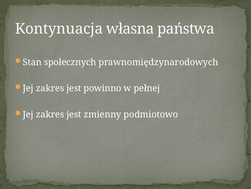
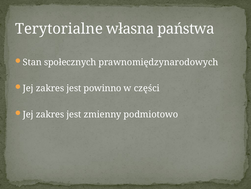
Kontynuacja: Kontynuacja -> Terytorialne (59, 29)
pełnej: pełnej -> części (147, 88)
